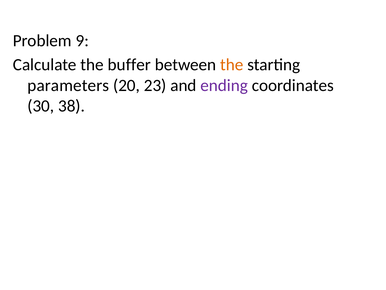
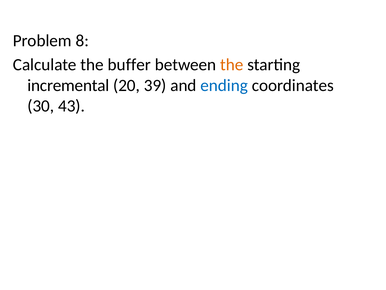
9: 9 -> 8 (82, 41)
parameters: parameters -> incremental (68, 85)
23: 23 -> 39 (155, 85)
ending colour: purple -> blue (224, 85)
38: 38 -> 43 (72, 106)
